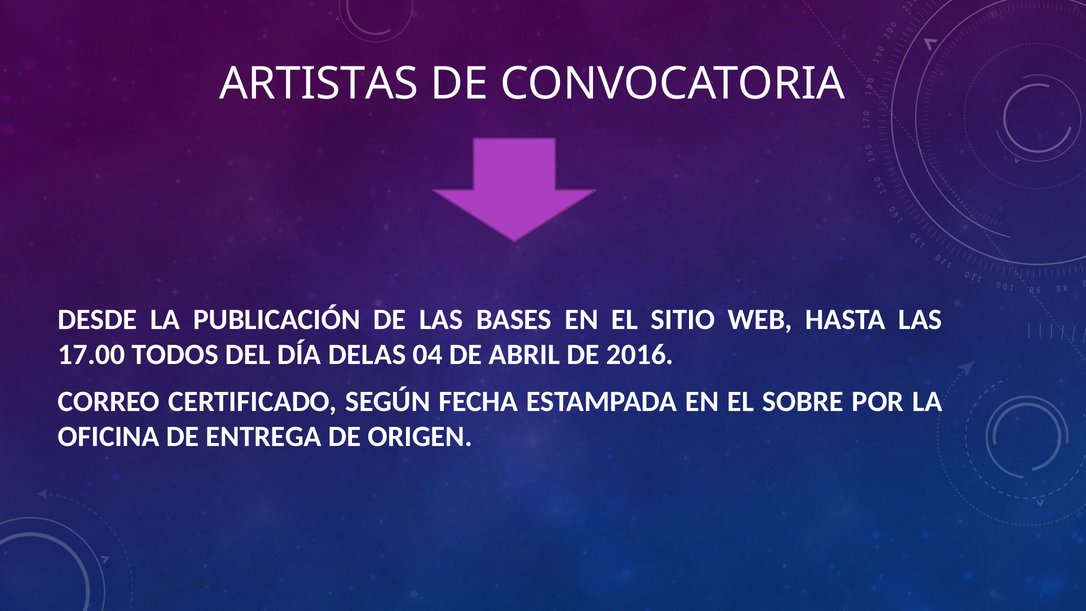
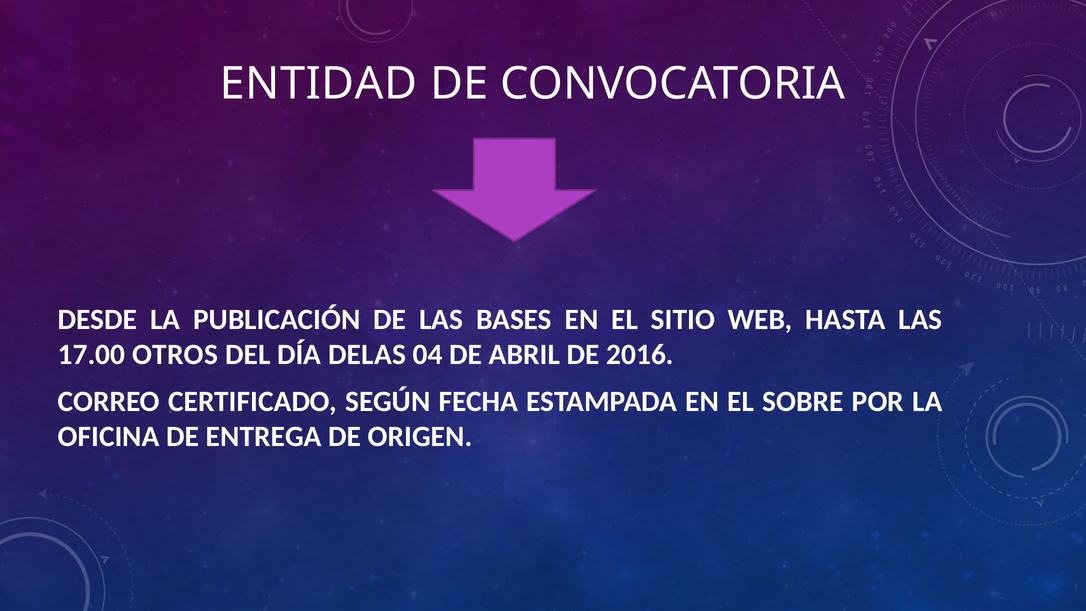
ARTISTAS: ARTISTAS -> ENTIDAD (319, 84)
TODOS: TODOS -> OTROS (175, 355)
